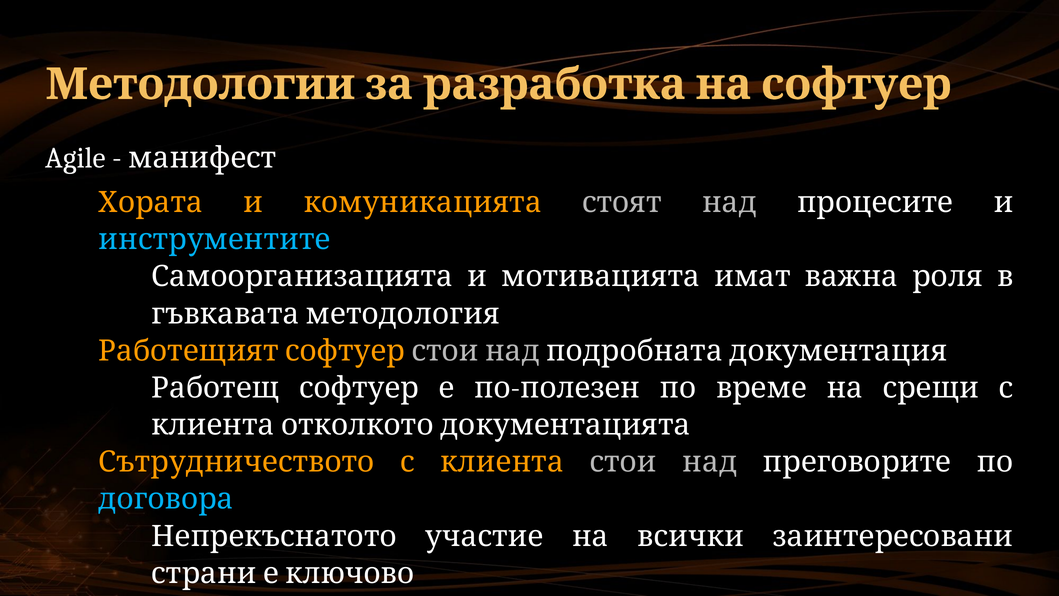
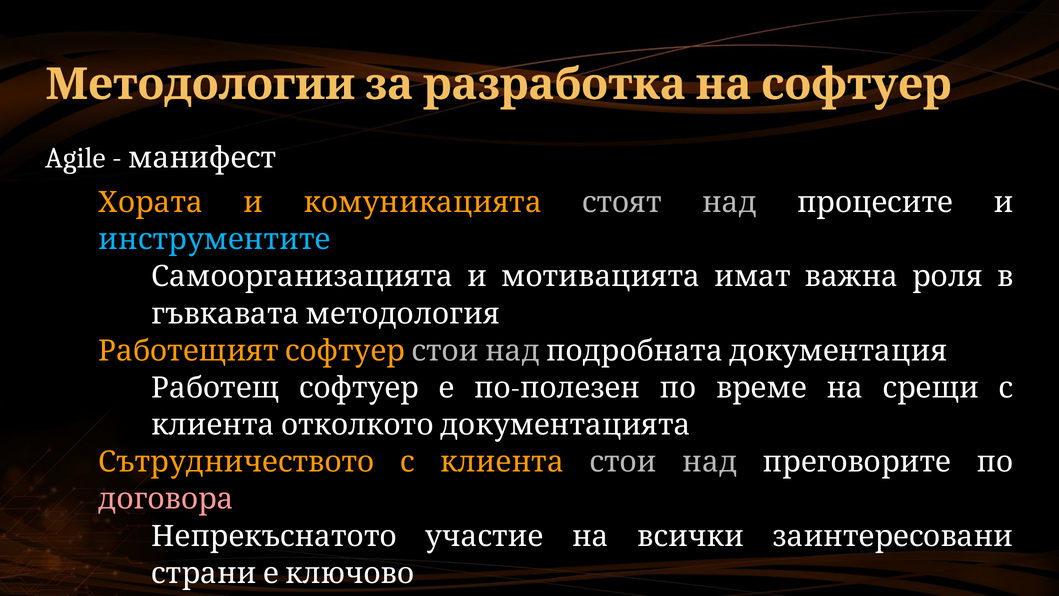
договора colour: light blue -> pink (166, 499)
